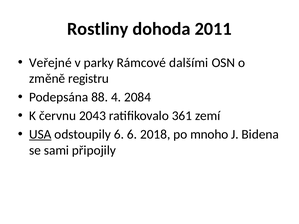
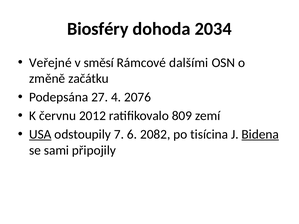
Rostliny: Rostliny -> Biosféry (98, 29)
2011: 2011 -> 2034 (213, 29)
parky: parky -> směsí (99, 63)
registru: registru -> začátku (89, 79)
88: 88 -> 27 (100, 97)
2084: 2084 -> 2076 (138, 97)
2043: 2043 -> 2012 (92, 116)
361: 361 -> 809 (182, 116)
odstoupily 6: 6 -> 7 (119, 135)
2018: 2018 -> 2082 (155, 135)
mnoho: mnoho -> tisícina (209, 135)
Bidena underline: none -> present (260, 135)
